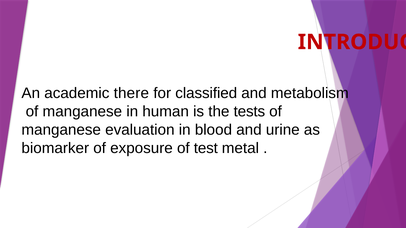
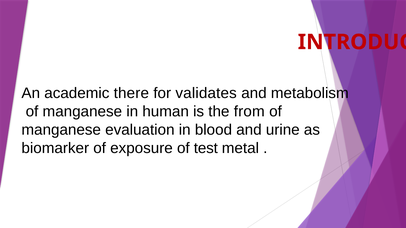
classified: classified -> validates (206, 93)
tests: tests -> from (249, 112)
